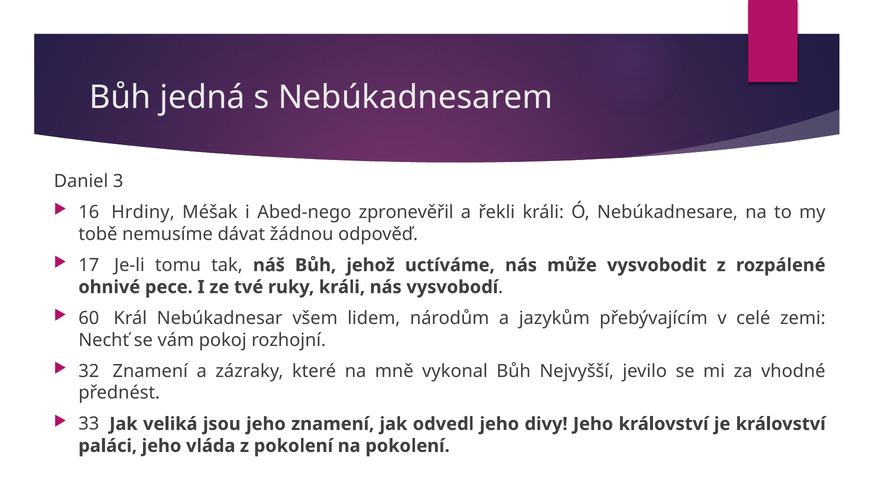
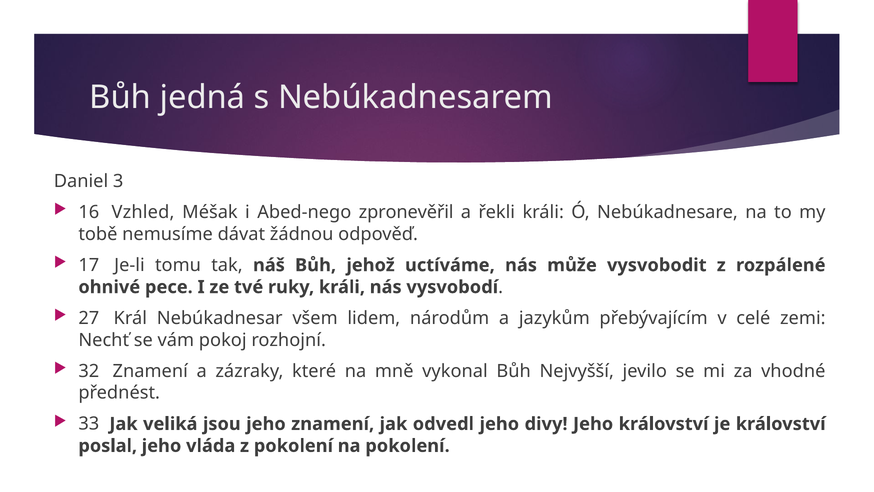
Hrdiny: Hrdiny -> Vzhled (143, 212)
60: 60 -> 27 (89, 318)
paláci: paláci -> poslal (108, 446)
